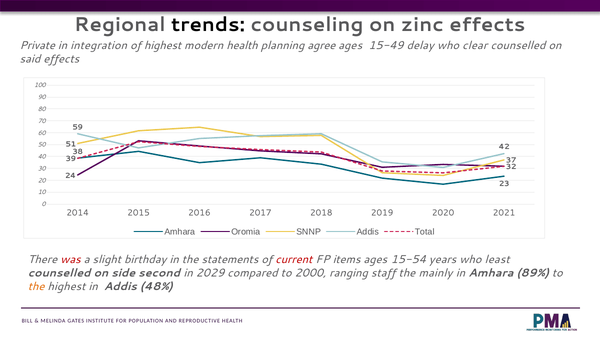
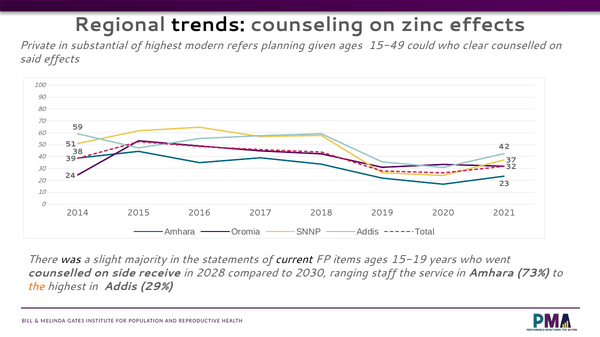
integration: integration -> substantial (99, 46)
modern health: health -> refers (242, 46)
agree: agree -> given (321, 46)
delay: delay -> could (420, 46)
was colour: red -> black (71, 260)
birthday: birthday -> majority (145, 260)
current colour: red -> black (294, 260)
15-54: 15-54 -> 15-19 (408, 260)
least: least -> went (497, 260)
second: second -> receive (159, 273)
2029: 2029 -> 2028 (210, 273)
2000: 2000 -> 2030 (311, 273)
mainly: mainly -> service (436, 273)
89%: 89% -> 73% (533, 273)
48%: 48% -> 29% (156, 287)
